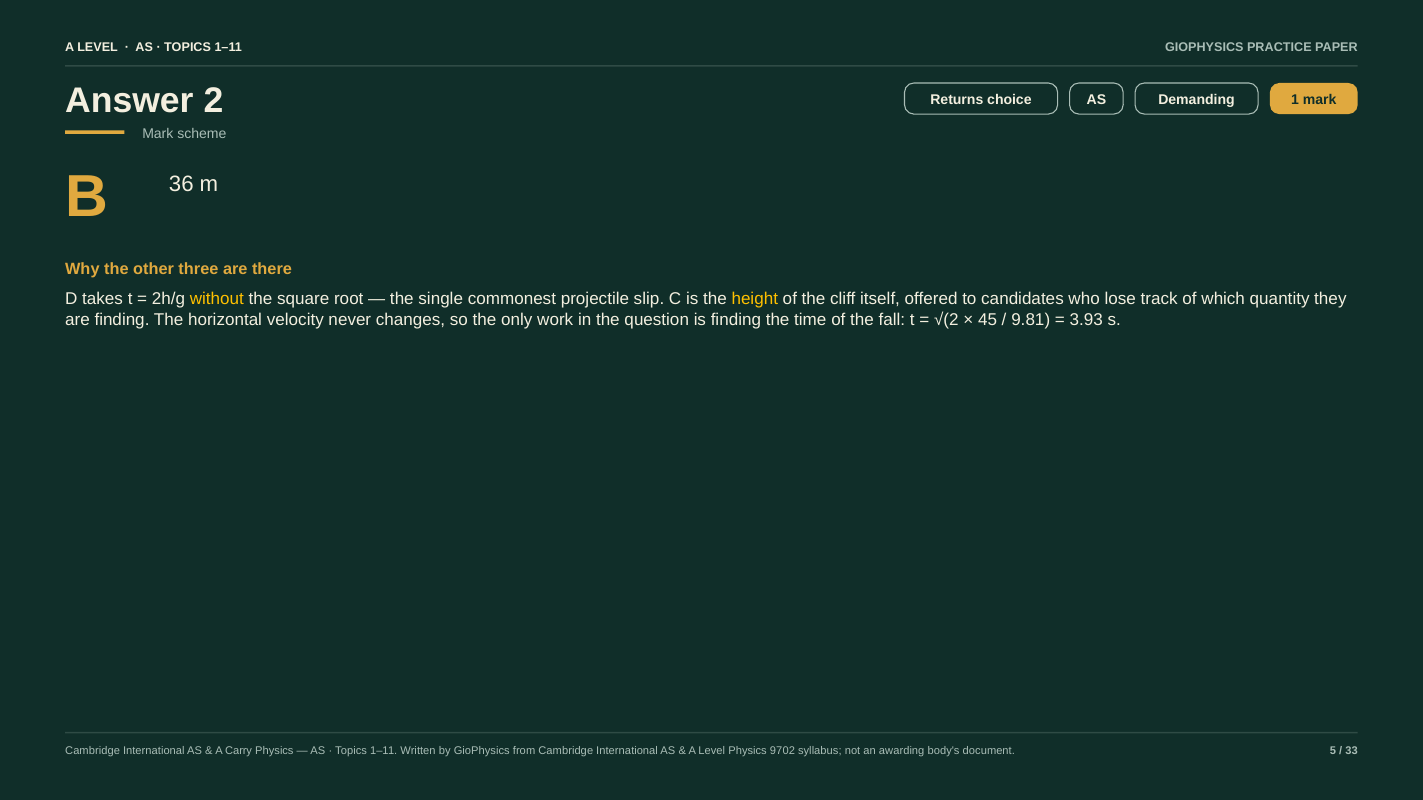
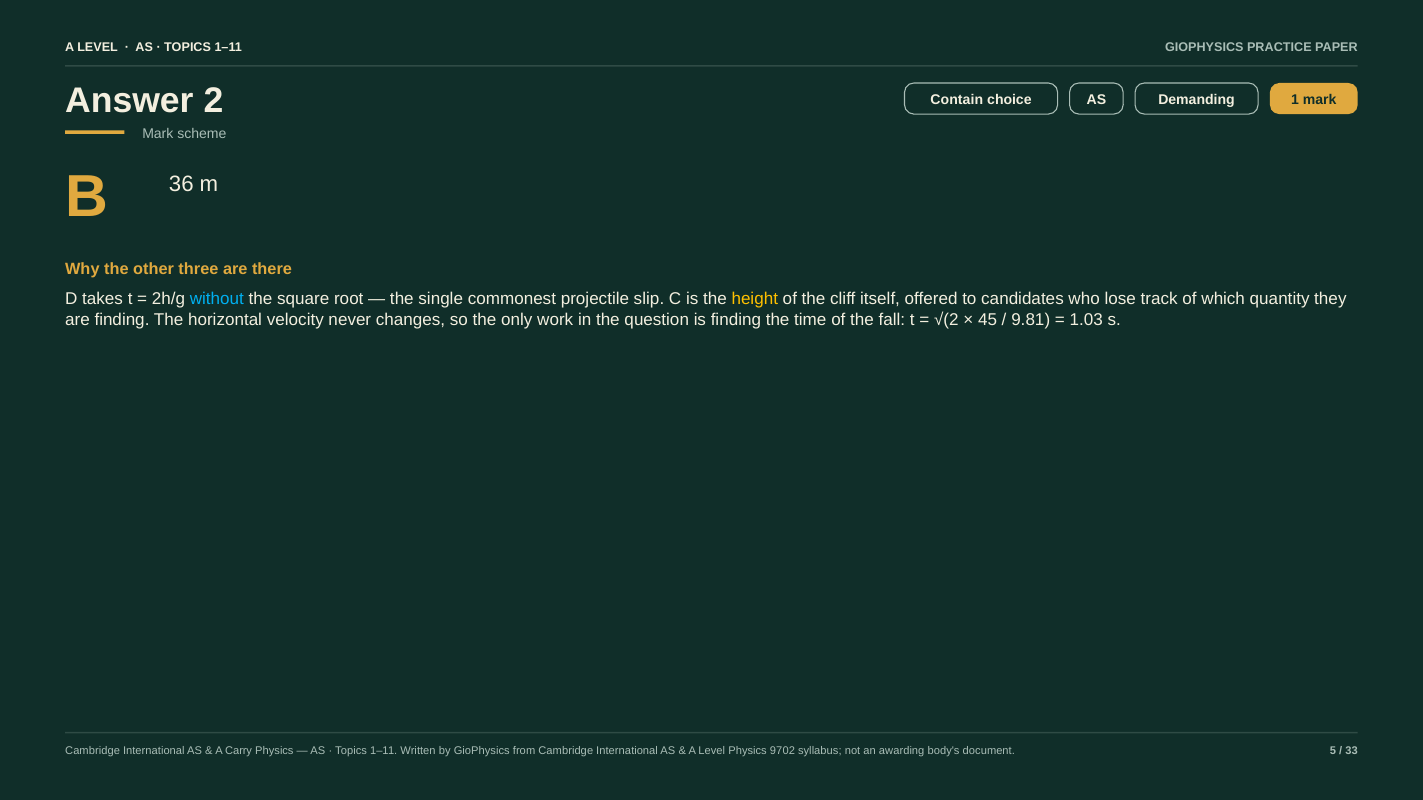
Returns: Returns -> Contain (957, 100)
without colour: yellow -> light blue (217, 299)
3.93: 3.93 -> 1.03 (1086, 320)
